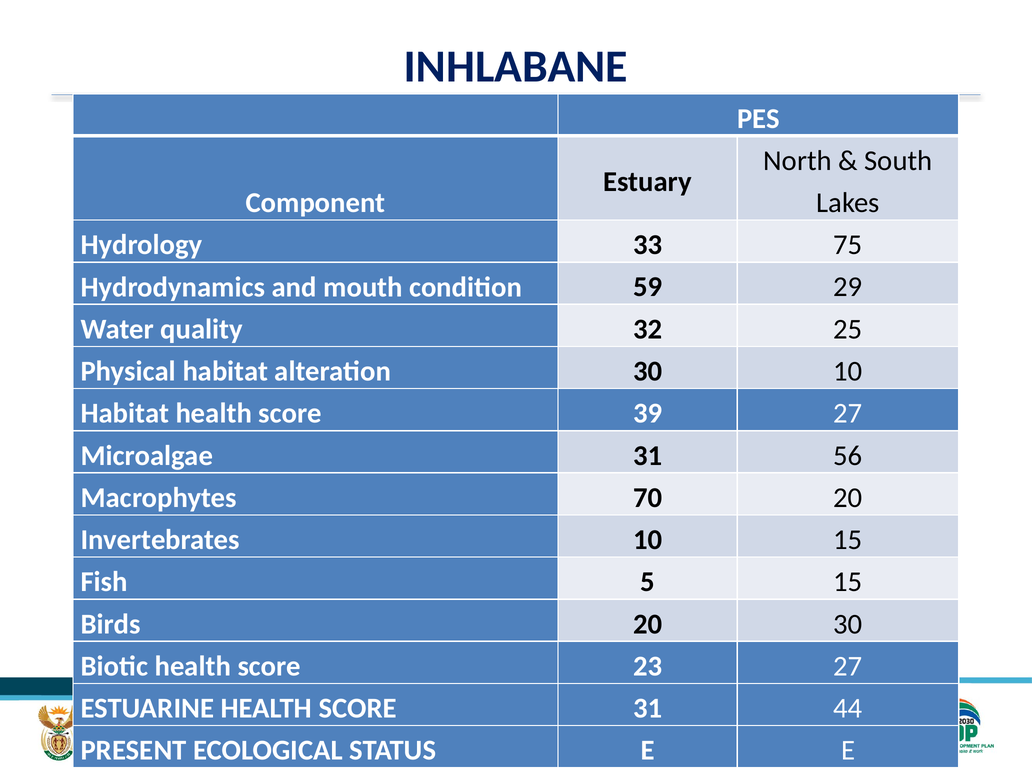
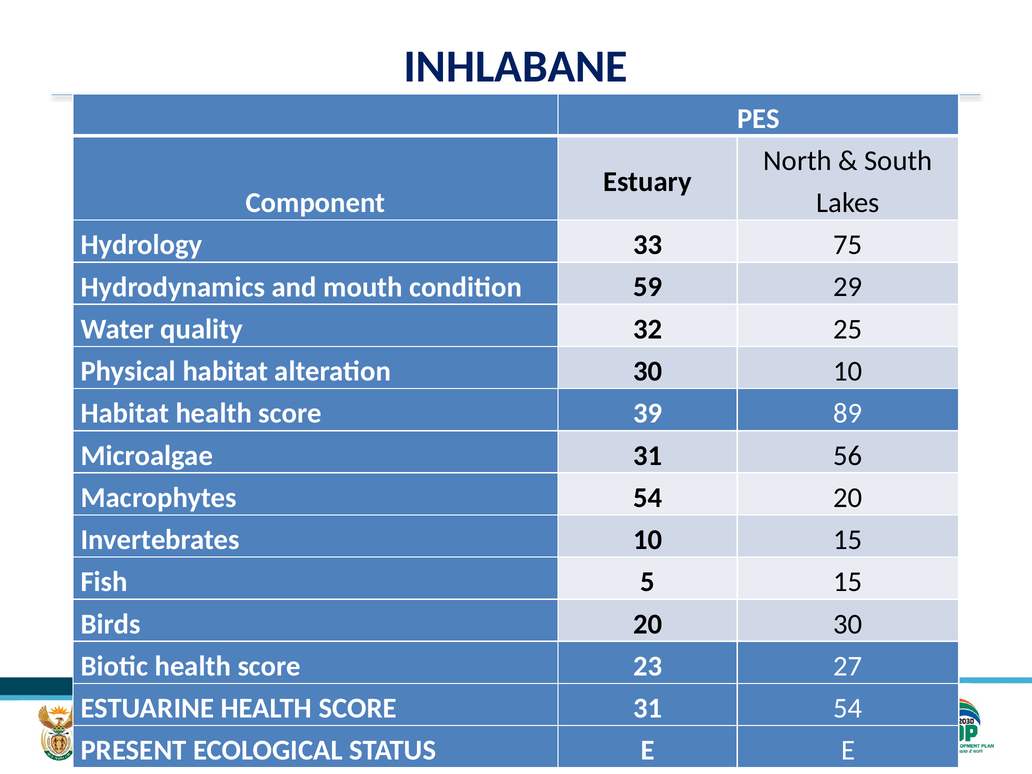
39 27: 27 -> 89 (848, 413)
Macrophytes 70: 70 -> 54 (648, 498)
31 44: 44 -> 54 (848, 708)
